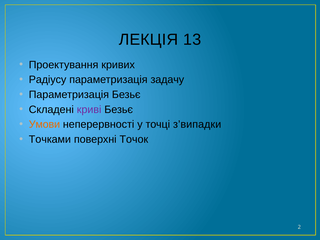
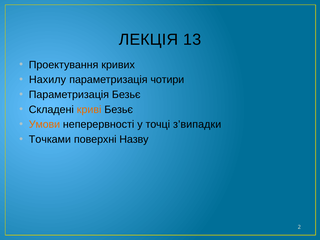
Радіусу: Радіусу -> Нахилу (47, 80)
задачу: задачу -> чотири (167, 80)
криві colour: purple -> orange (89, 110)
Точок: Точок -> Назву (134, 139)
